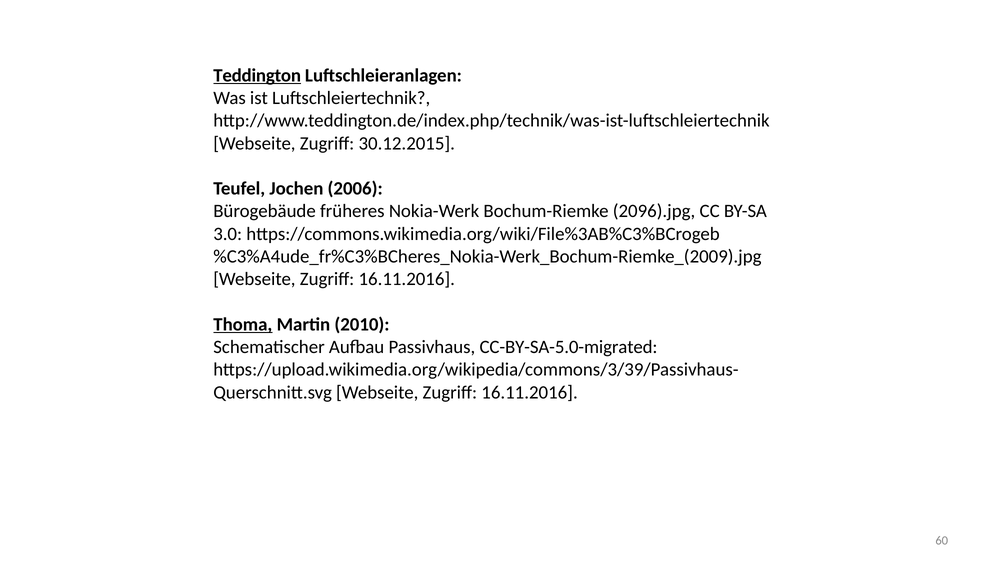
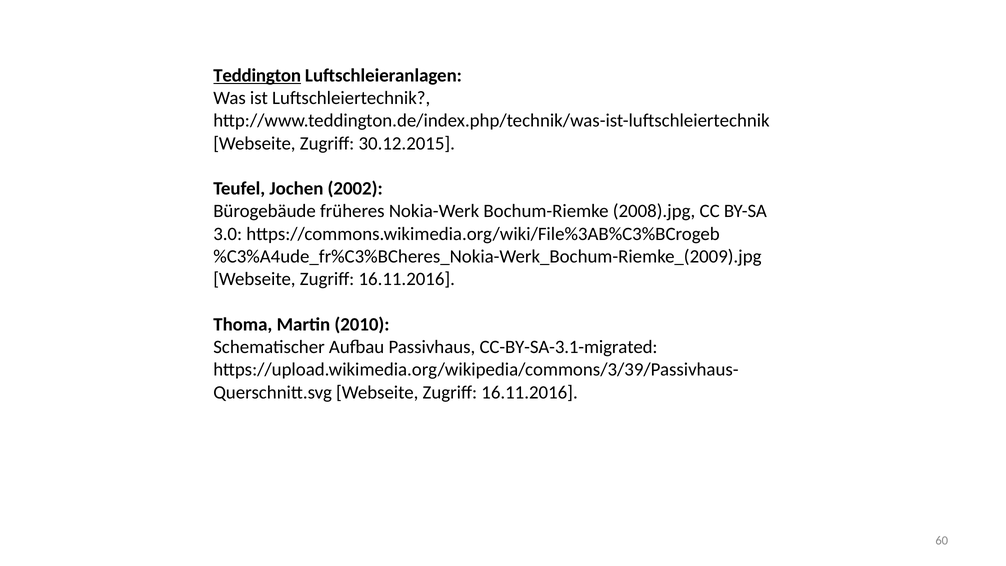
2006: 2006 -> 2002 (355, 189)
2096).jpg: 2096).jpg -> 2008).jpg (654, 211)
Thoma underline: present -> none (243, 324)
CC-BY-SA-5.0-migrated: CC-BY-SA-5.0-migrated -> CC-BY-SA-3.1-migrated (569, 347)
